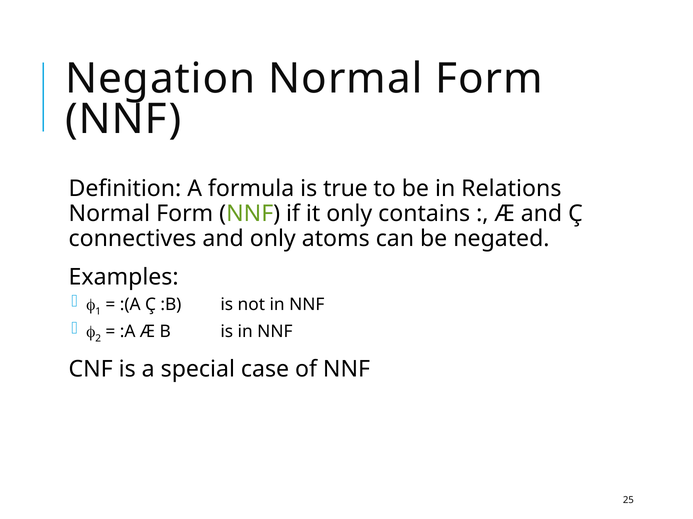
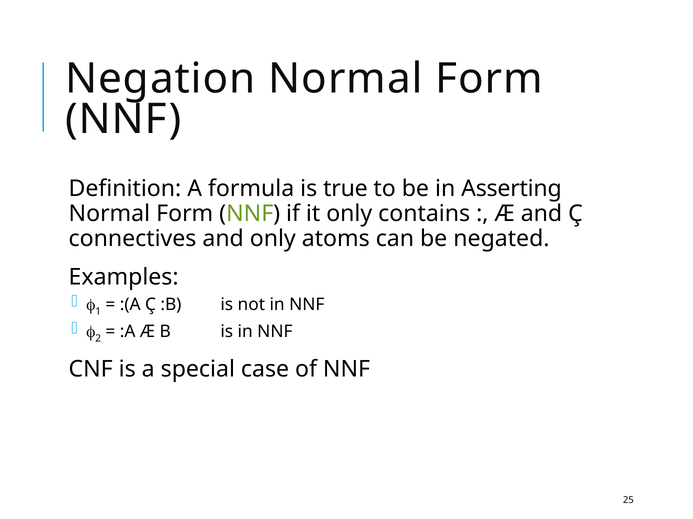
Relations: Relations -> Asserting (511, 189)
